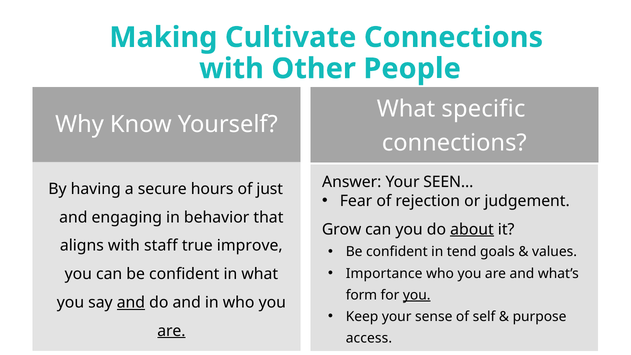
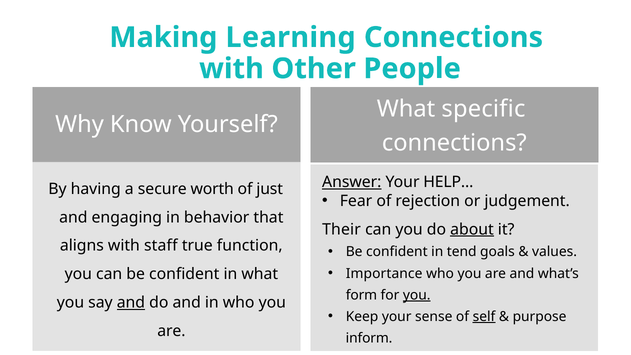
Cultivate: Cultivate -> Learning (291, 37)
Answer underline: none -> present (352, 182)
SEEN…: SEEN… -> HELP… (448, 182)
hours: hours -> worth (212, 189)
Grow: Grow -> Their (341, 229)
improve: improve -> function (250, 246)
self underline: none -> present (484, 316)
are underline: present -> none (171, 331)
access: access -> inform (369, 338)
